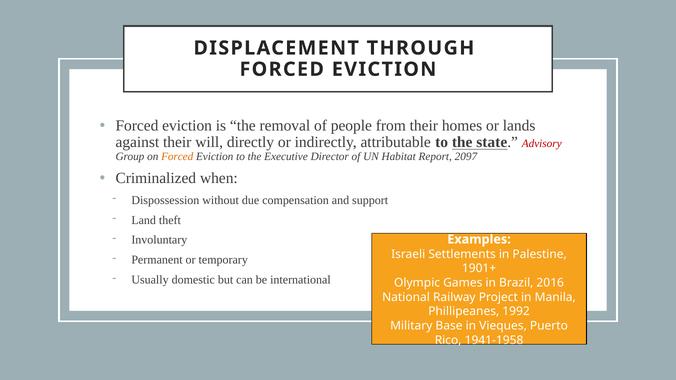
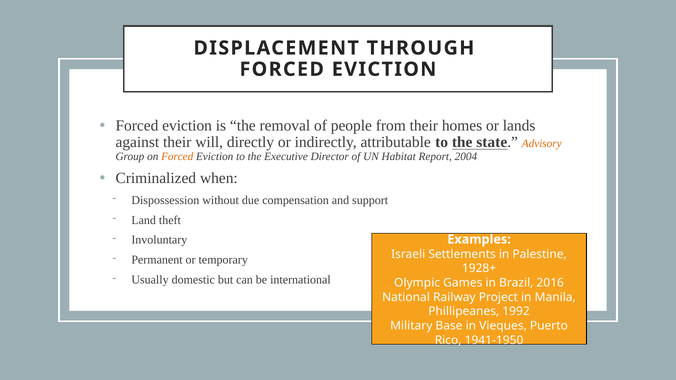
Advisory colour: red -> orange (542, 144)
2097: 2097 -> 2004 (466, 157)
1901+: 1901+ -> 1928+ (479, 269)
1941-1958: 1941-1958 -> 1941-1950 (494, 340)
